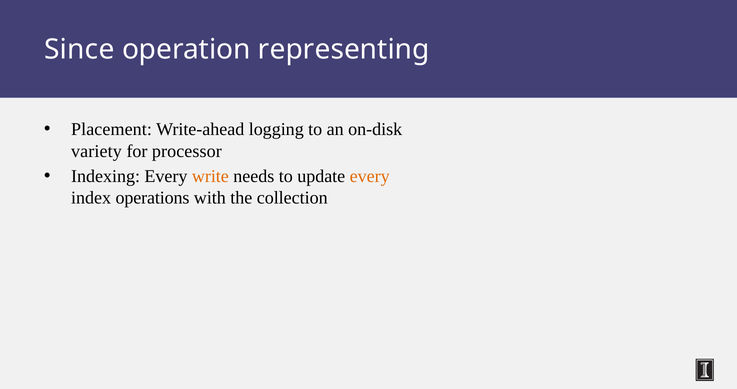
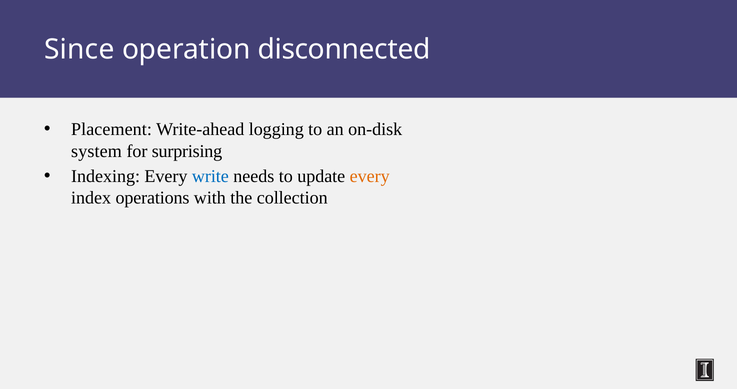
representing: representing -> disconnected (344, 49)
variety: variety -> system (96, 151)
processor: processor -> surprising (187, 151)
write colour: orange -> blue (210, 176)
